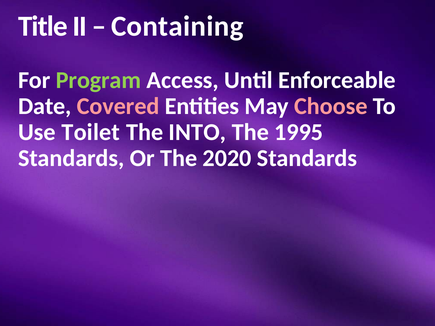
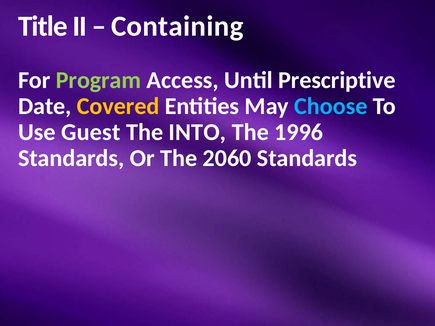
Enforceable: Enforceable -> Prescriptive (337, 80)
Covered colour: pink -> yellow (118, 106)
Choose colour: pink -> light blue (331, 106)
Toilet: Toilet -> Guest (91, 132)
1995: 1995 -> 1996 (299, 132)
2020: 2020 -> 2060 (227, 158)
